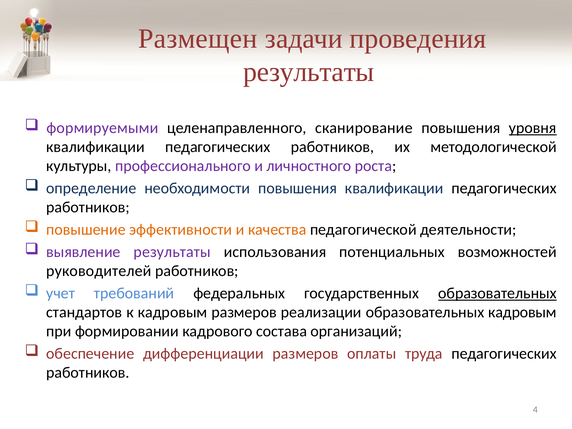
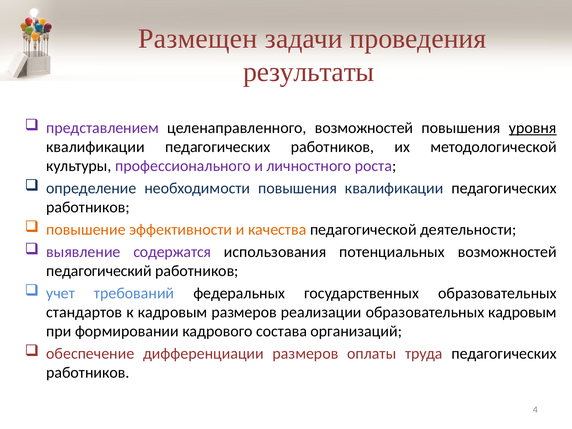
формируемыми: формируемыми -> представлением (103, 128)
целенаправленного сканирование: сканирование -> возможностей (364, 128)
выявление результаты: результаты -> содержатся (172, 252)
руководителей: руководителей -> педагогический (99, 271)
образовательных underline: present -> none (497, 293)
